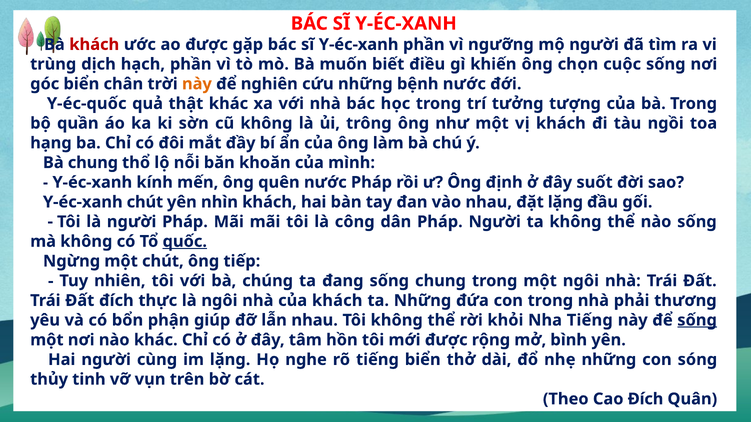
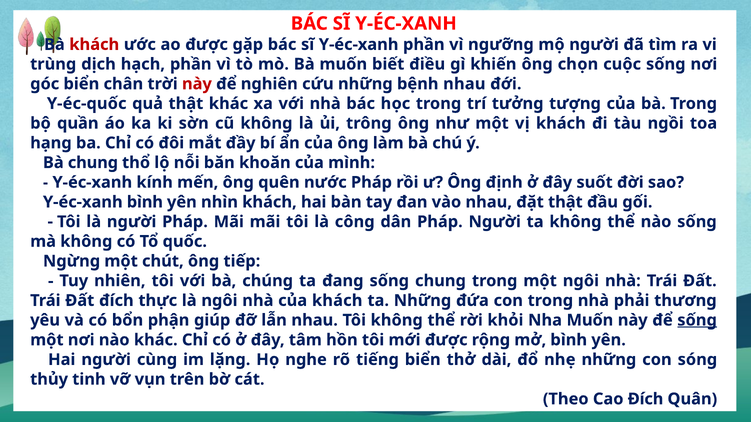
này colour: orange -> red (197, 84)
bệnh nước: nước -> nhau (464, 84)
Y-éc-xanh chút: chút -> bình (145, 202)
đặt lặng: lặng -> thật (565, 202)
quốc underline: present -> none (185, 242)
Nha Tiếng: Tiếng -> Muốn (590, 321)
